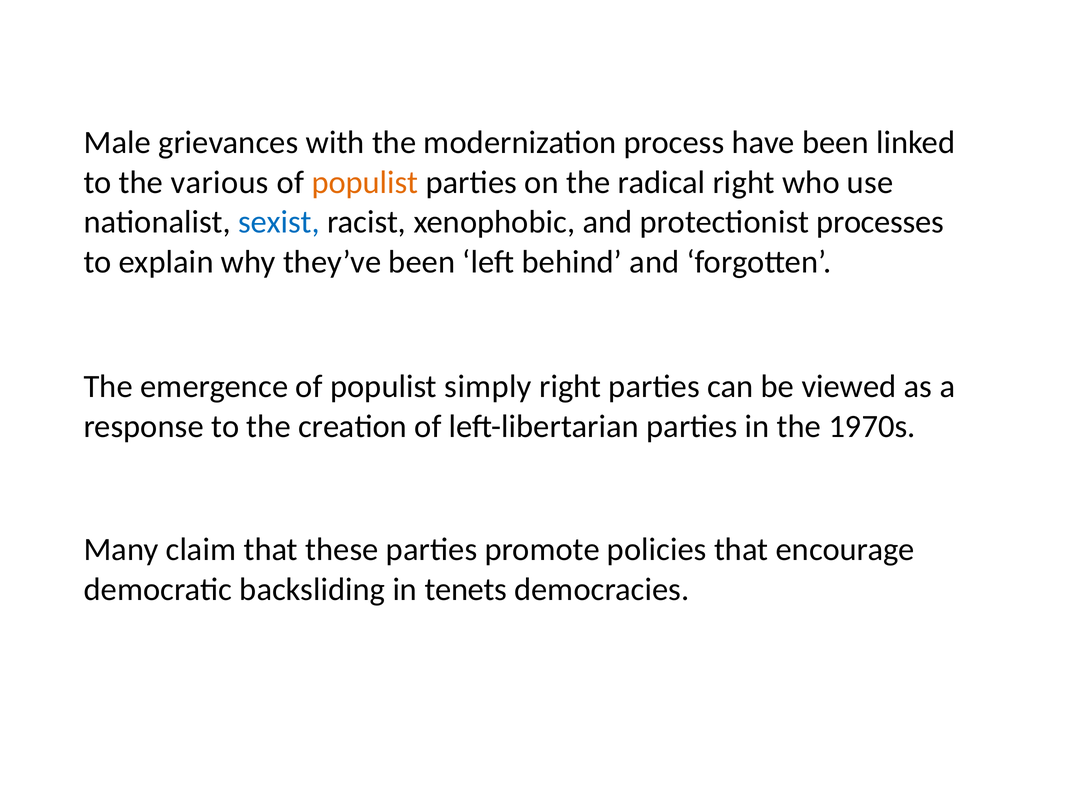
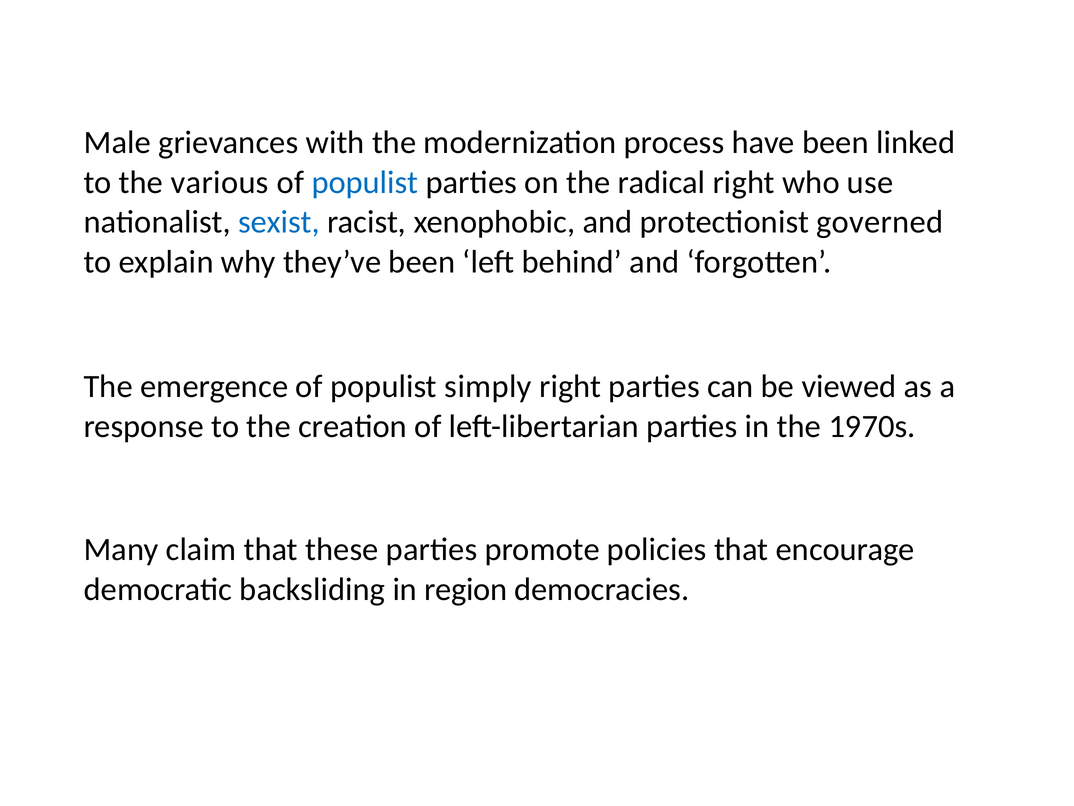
populist colour: orange -> blue (365, 182)
processes: processes -> governed (880, 222)
tenets: tenets -> region (466, 590)
